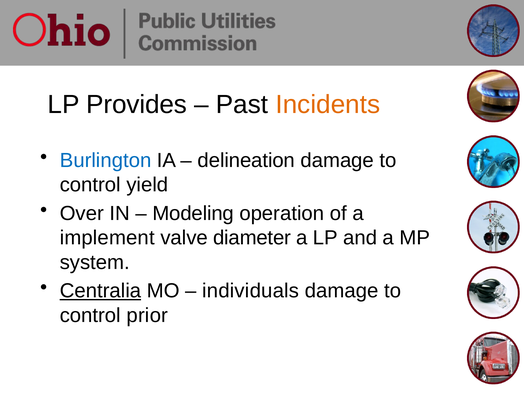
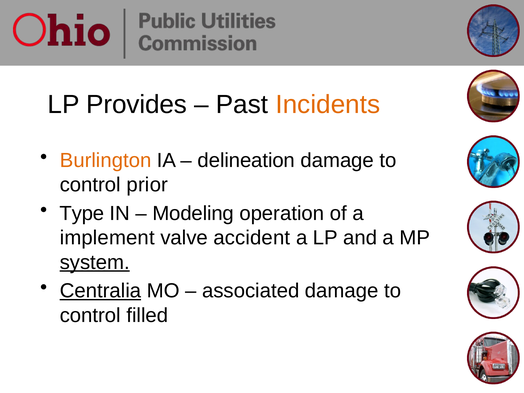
Burlington colour: blue -> orange (106, 160)
yield: yield -> prior (147, 185)
Over: Over -> Type (82, 213)
diameter: diameter -> accident (252, 238)
system underline: none -> present (95, 262)
individuals: individuals -> associated (251, 291)
prior: prior -> filled (147, 315)
